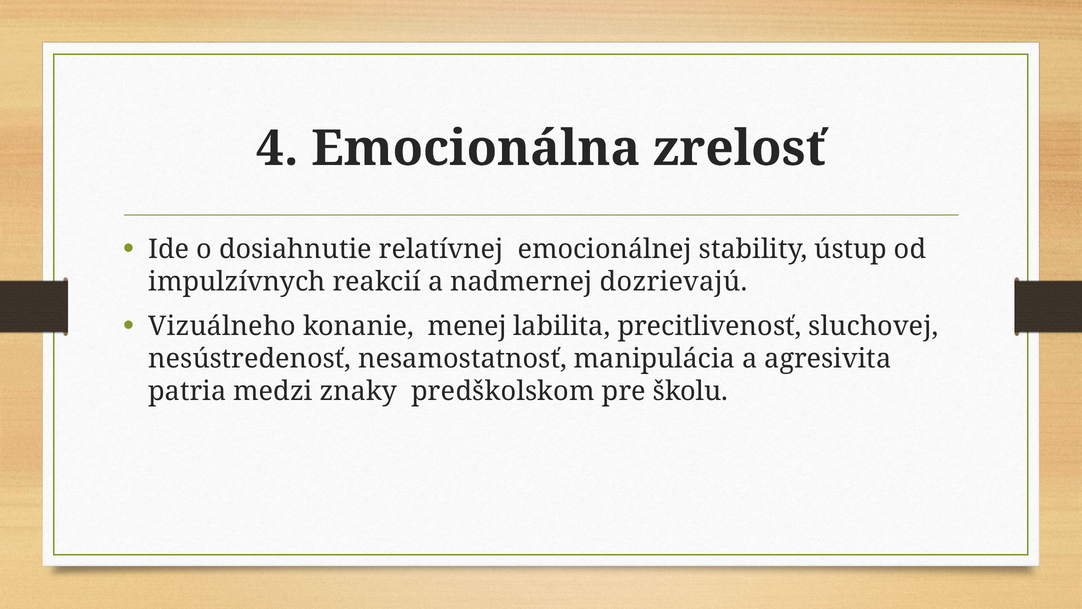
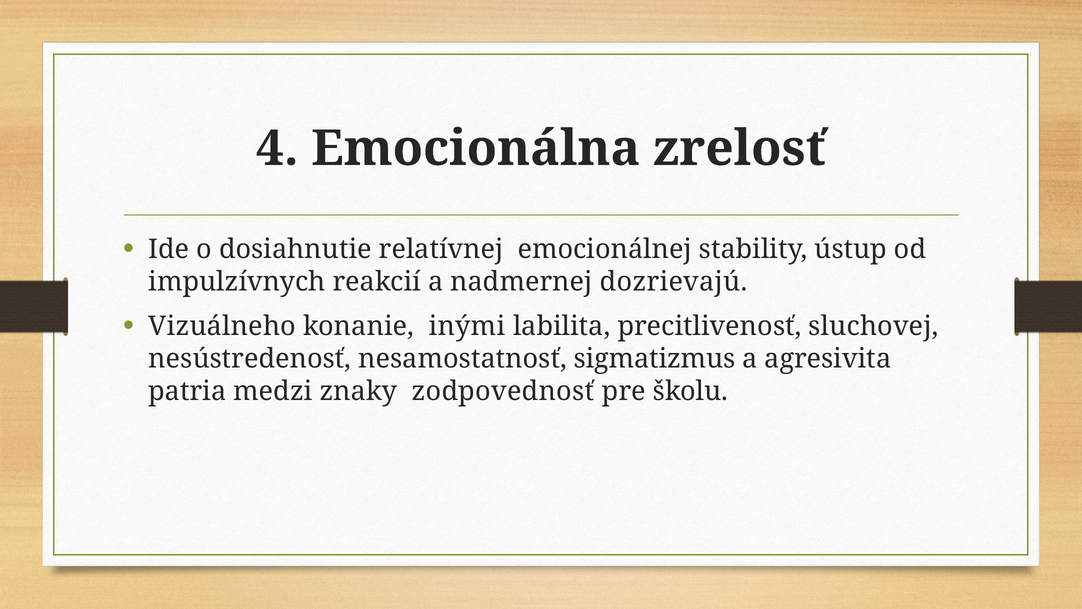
menej: menej -> inými (467, 326)
manipulácia: manipulácia -> sigmatizmus (655, 359)
predškolskom: predškolskom -> zodpovednosť (503, 391)
